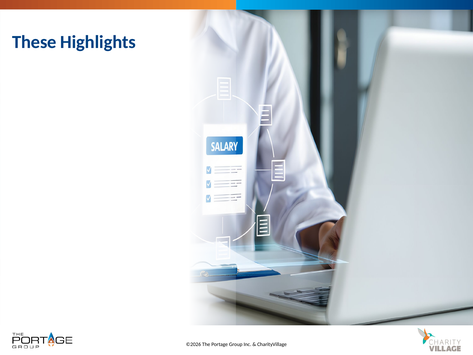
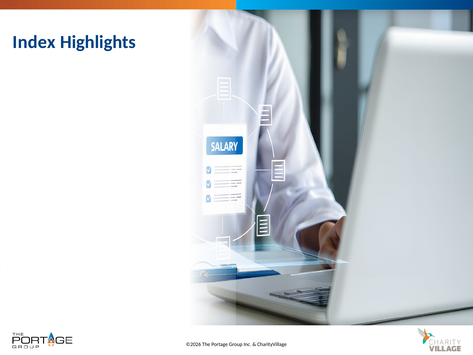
These: These -> Index (34, 42)
